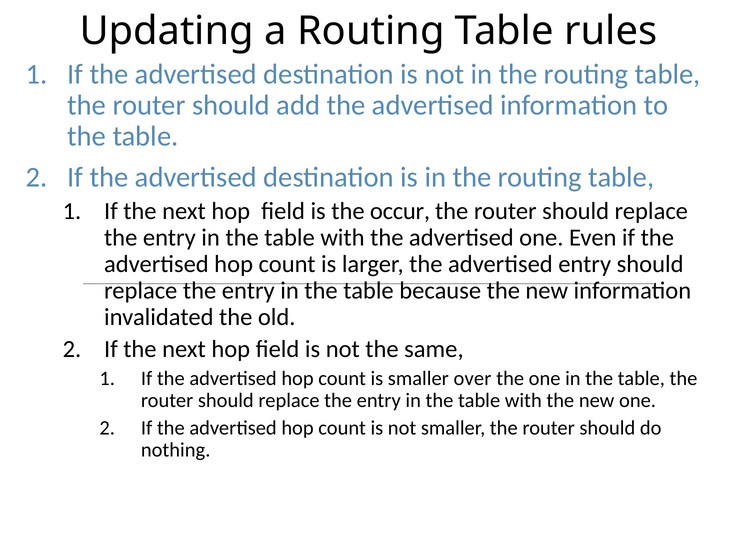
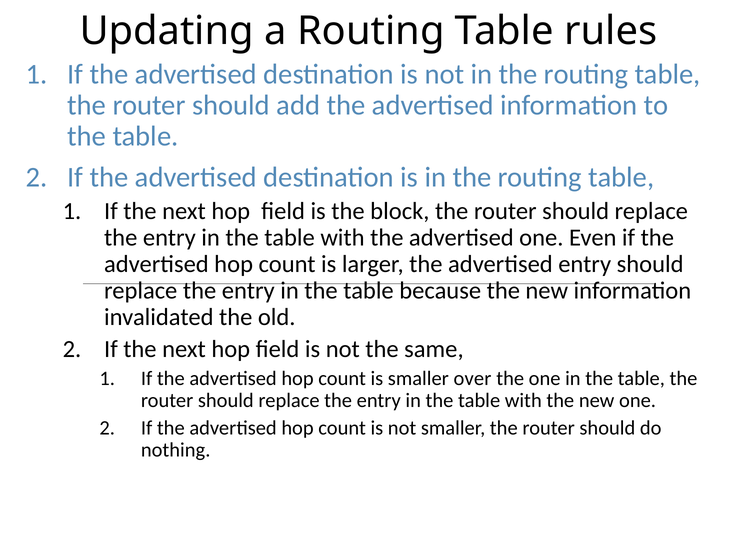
occur: occur -> block (400, 211)
